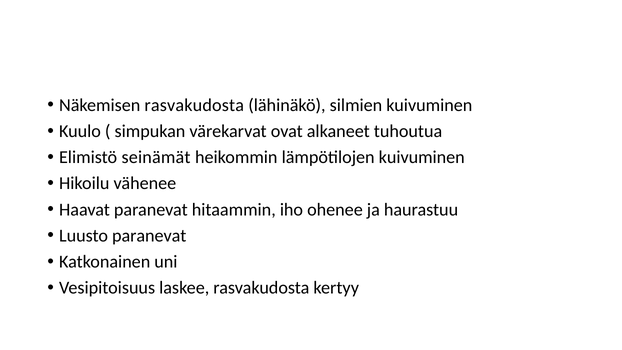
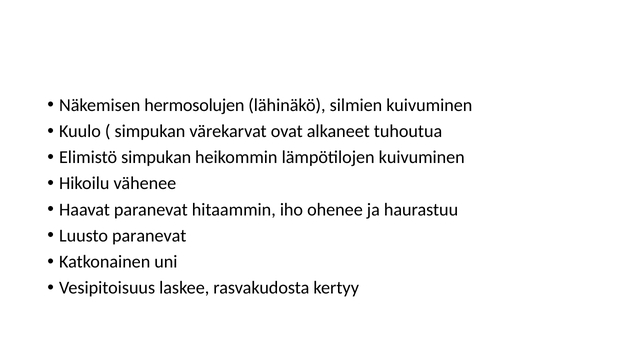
Näkemisen rasvakudosta: rasvakudosta -> hermosolujen (194, 105)
Elimistö seinämät: seinämät -> simpukan (156, 157)
